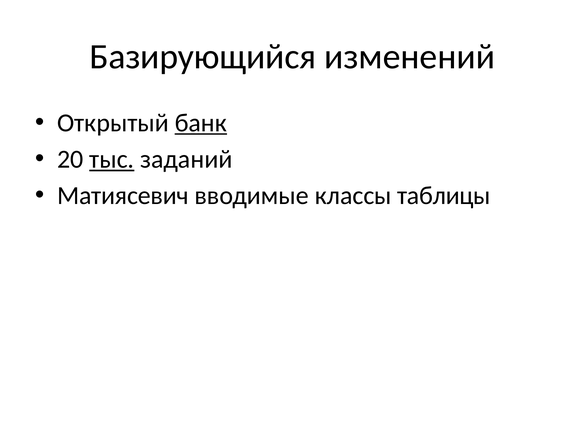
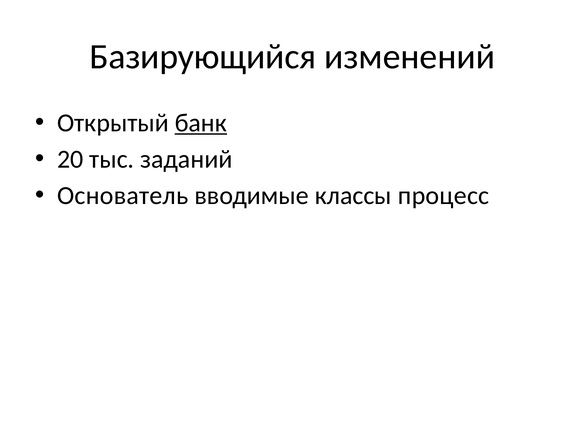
тыс underline: present -> none (112, 159)
Матиясевич: Матиясевич -> Основатель (123, 196)
таблицы: таблицы -> процесс (444, 196)
